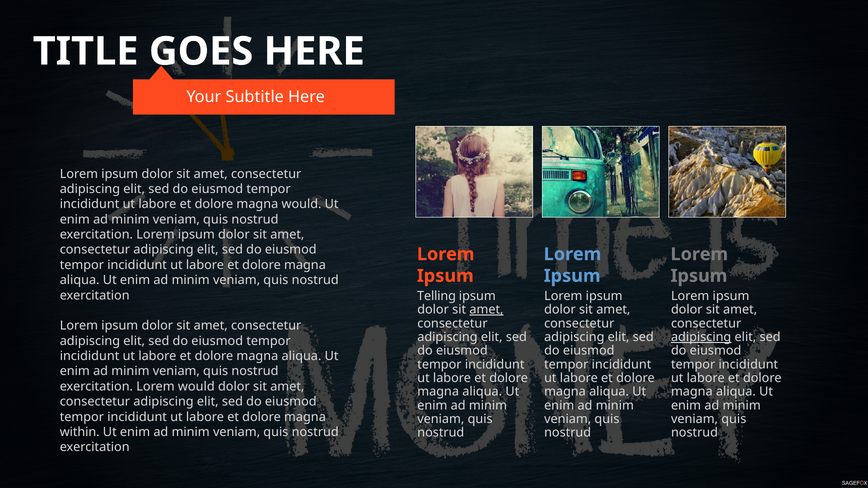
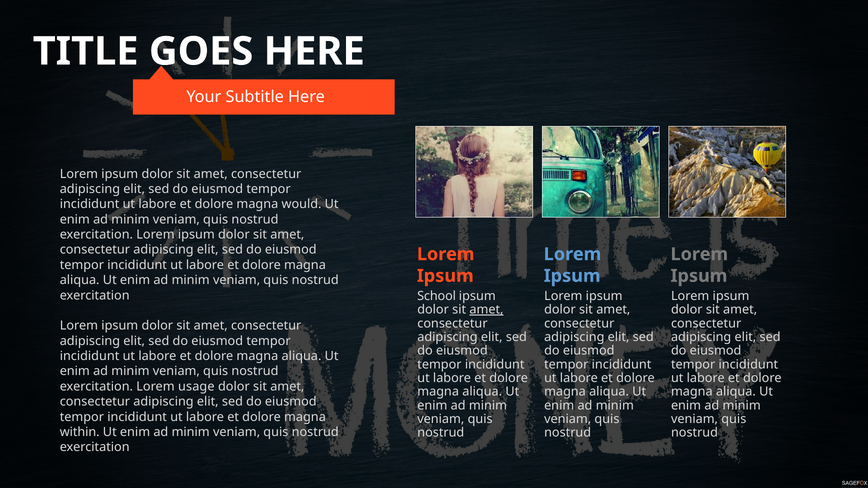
Telling: Telling -> School (437, 296)
adipiscing underline: present -> none (701, 337)
Lorem would: would -> usage (196, 387)
